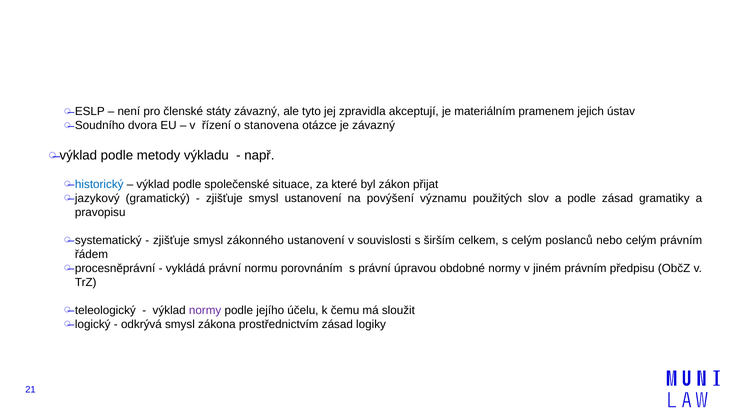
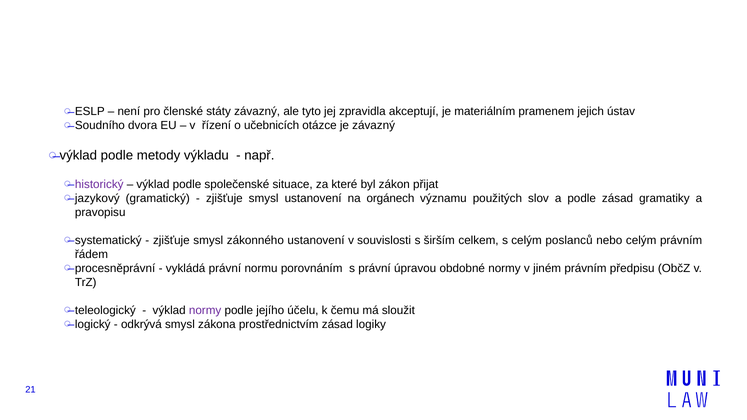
stanovena: stanovena -> učebnicích (272, 125)
historický colour: blue -> purple (99, 184)
povýšení: povýšení -> orgánech (390, 198)
